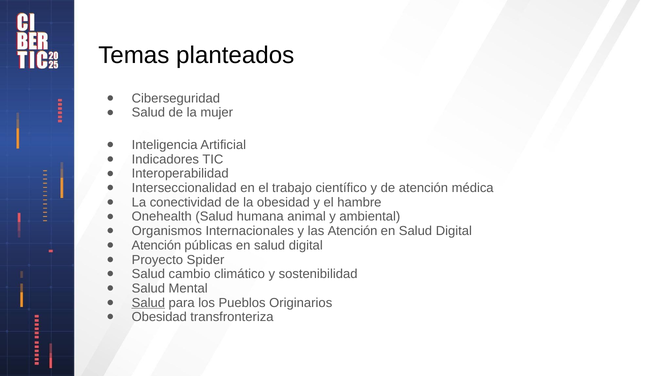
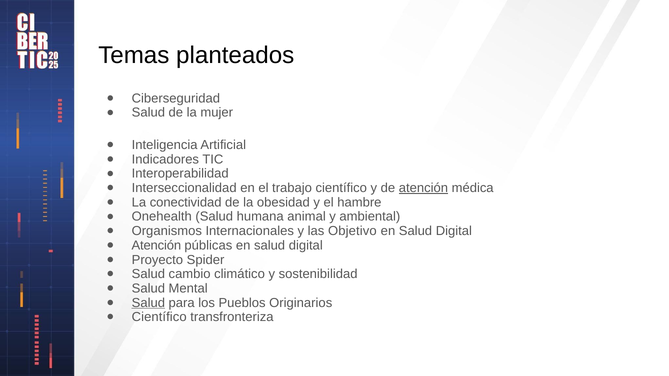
atención underline: none -> present (423, 188)
las Atención: Atención -> Objetivo (352, 231)
Obesidad: Obesidad -> Científico (159, 317)
